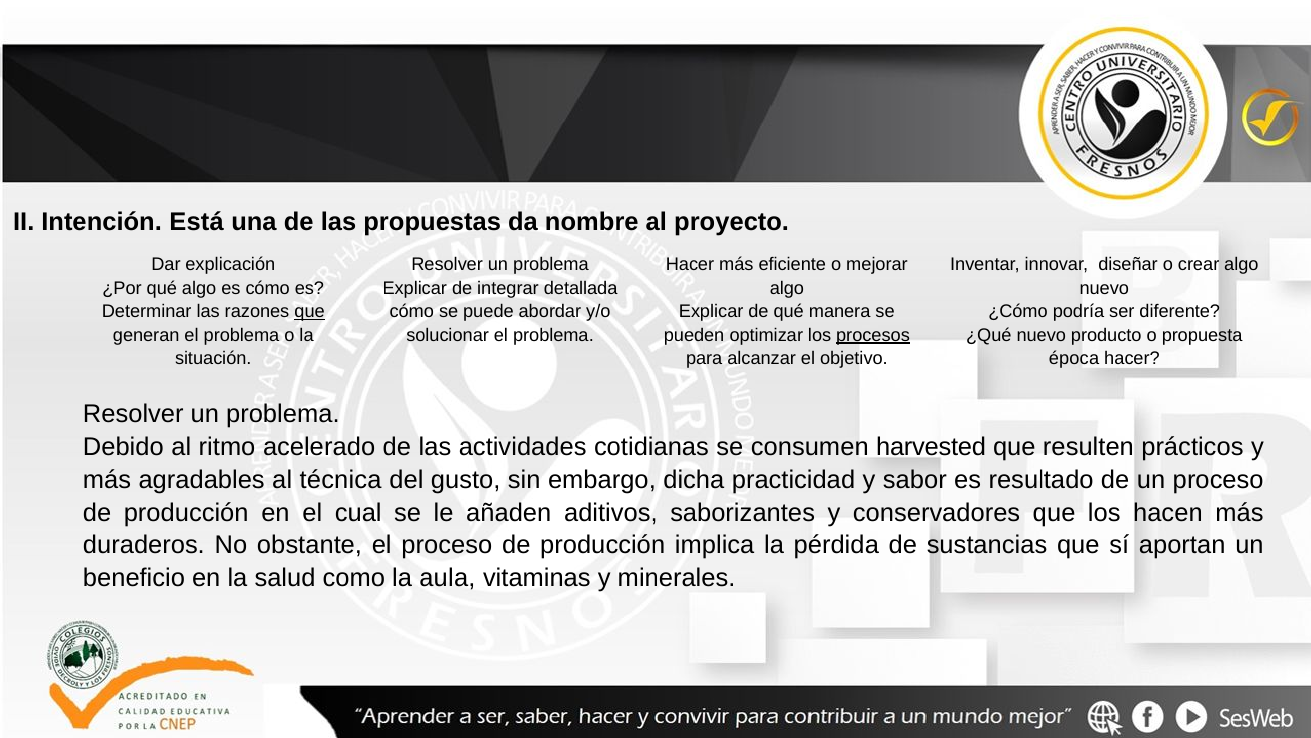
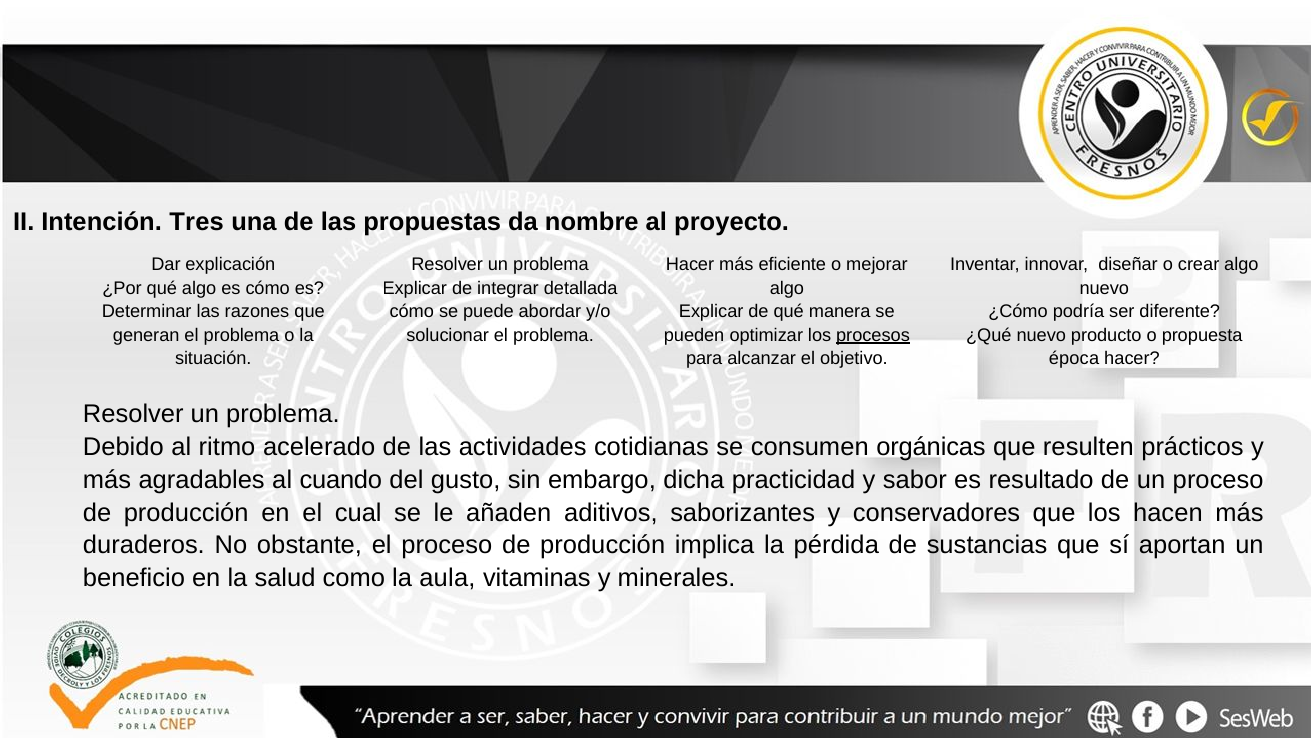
Está: Está -> Tres (197, 222)
que underline: present -> none (310, 312)
harvested: harvested -> orgánicas (931, 446)
técnica: técnica -> cuando (341, 479)
